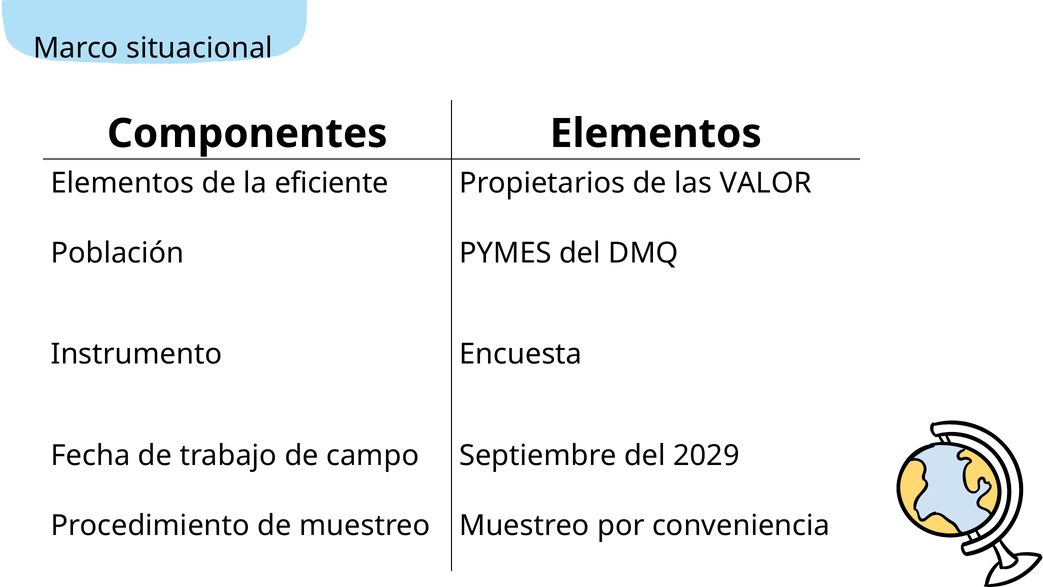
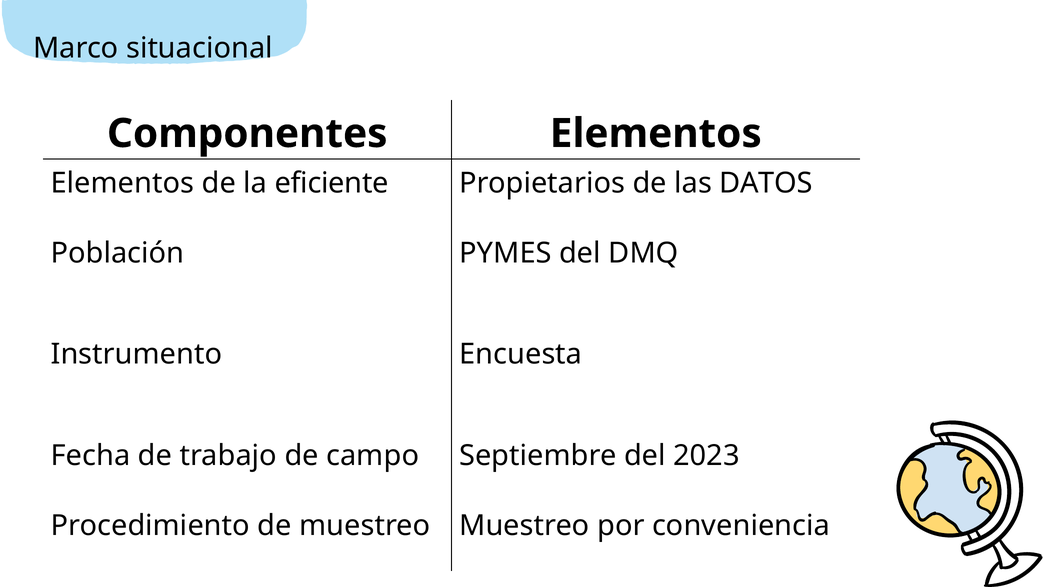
VALOR: VALOR -> DATOS (766, 183)
2029: 2029 -> 2023 (706, 456)
